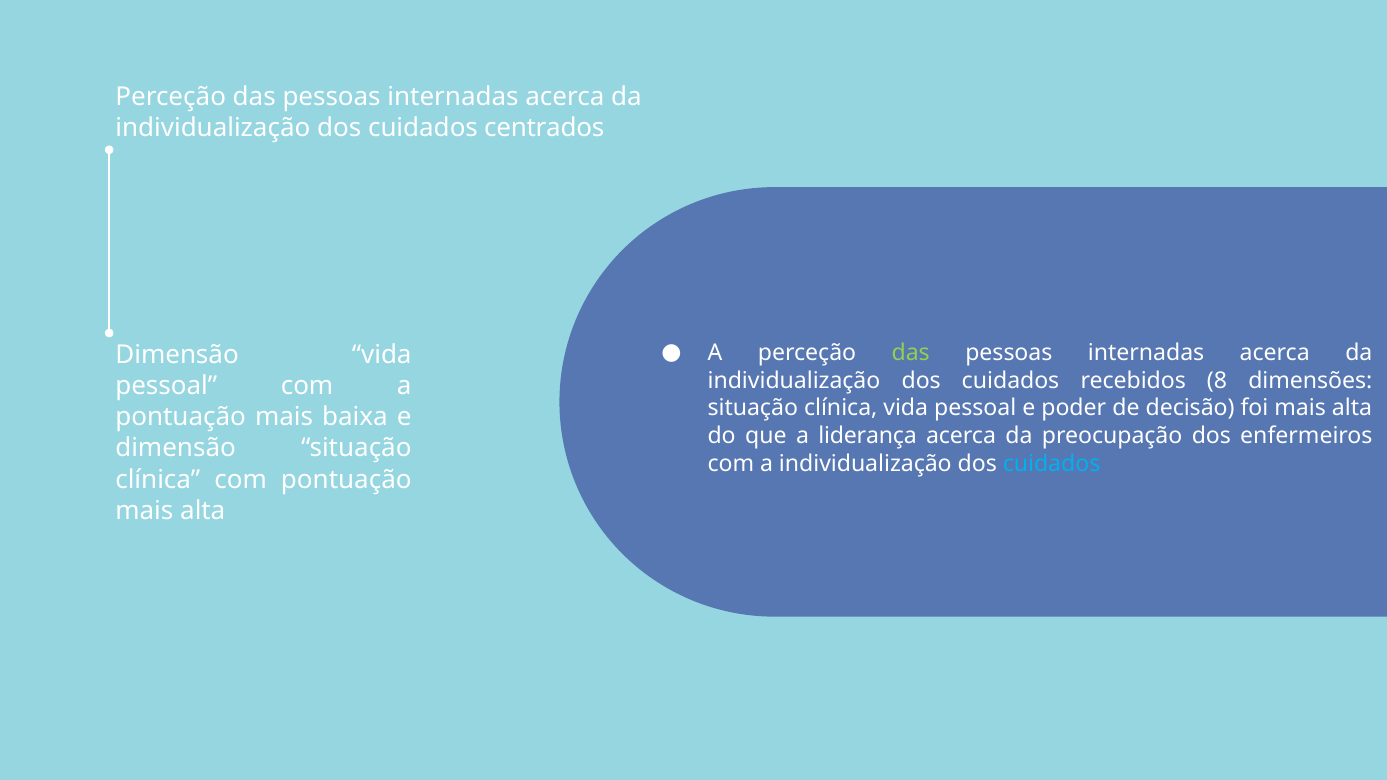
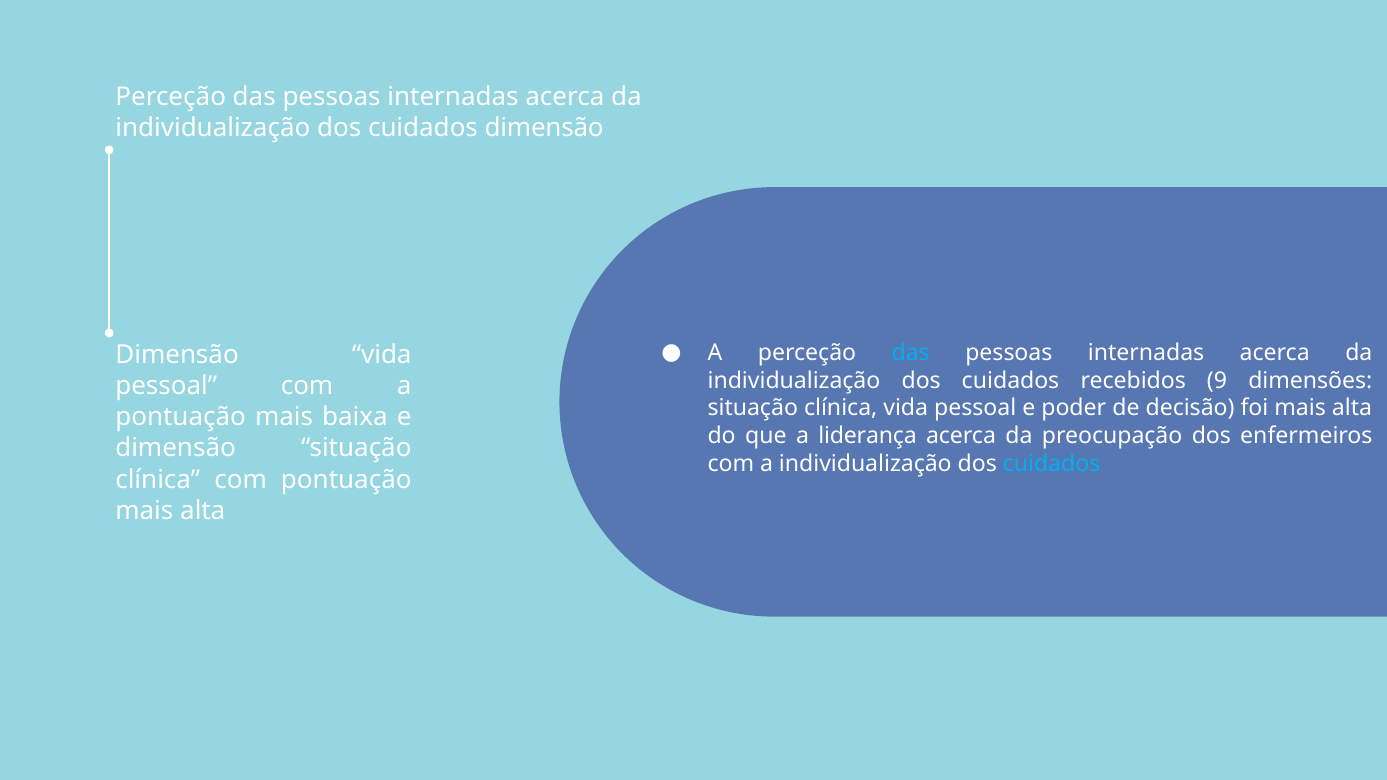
centrados: centrados -> dimensão (544, 128)
das colour: light green -> light blue (911, 353)
8: 8 -> 9 (1217, 381)
